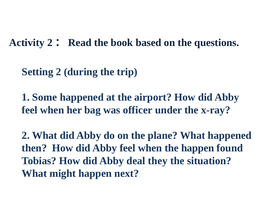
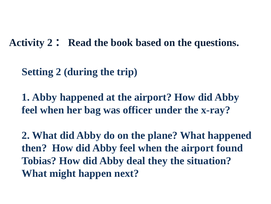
1 Some: Some -> Abby (45, 97)
when the happen: happen -> airport (198, 148)
